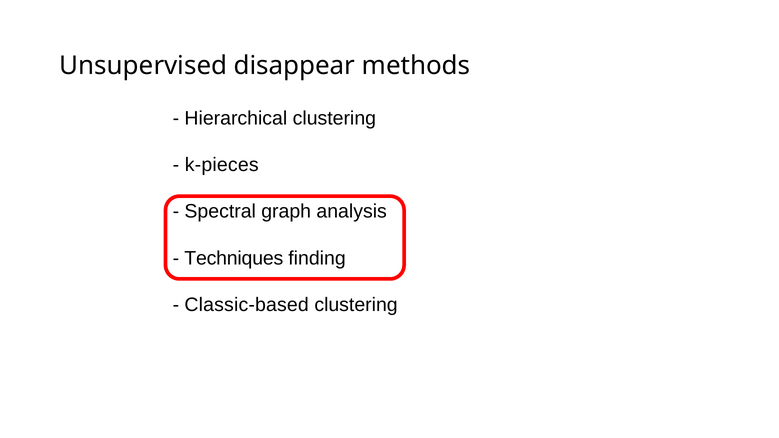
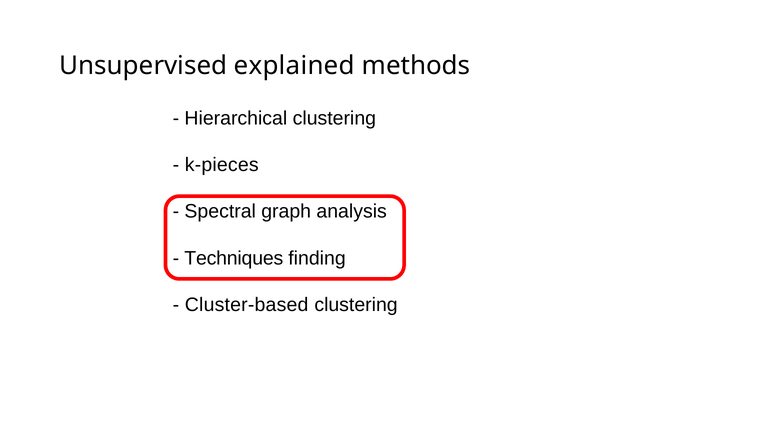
disappear: disappear -> explained (294, 65)
Classic-based: Classic-based -> Cluster-based (247, 305)
